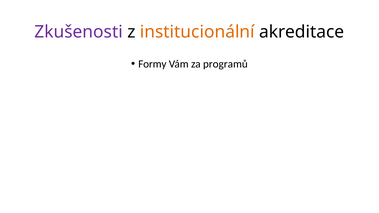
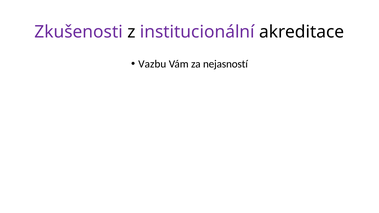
institucionální colour: orange -> purple (197, 32)
Formy: Formy -> Vazbu (152, 64)
programů: programů -> nejasností (225, 64)
